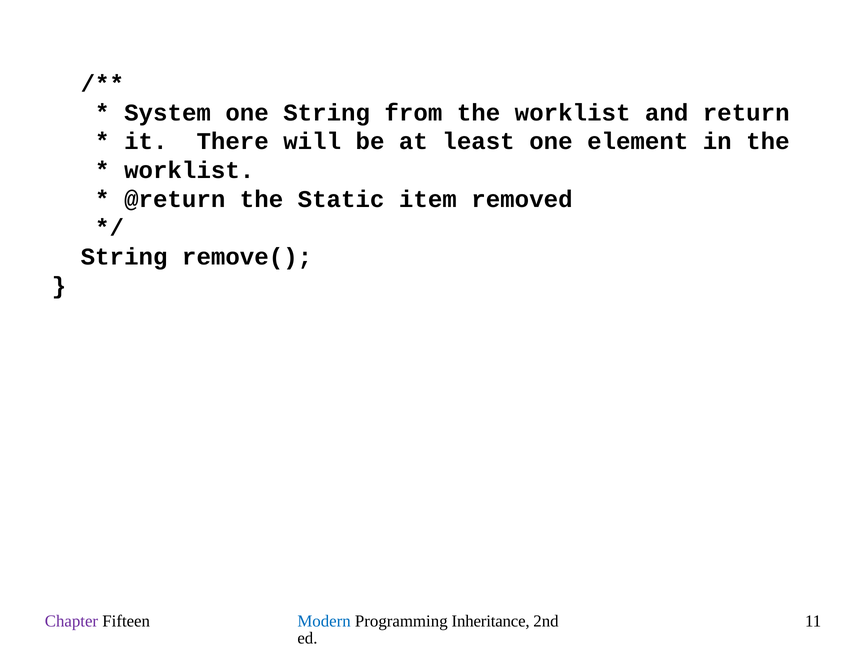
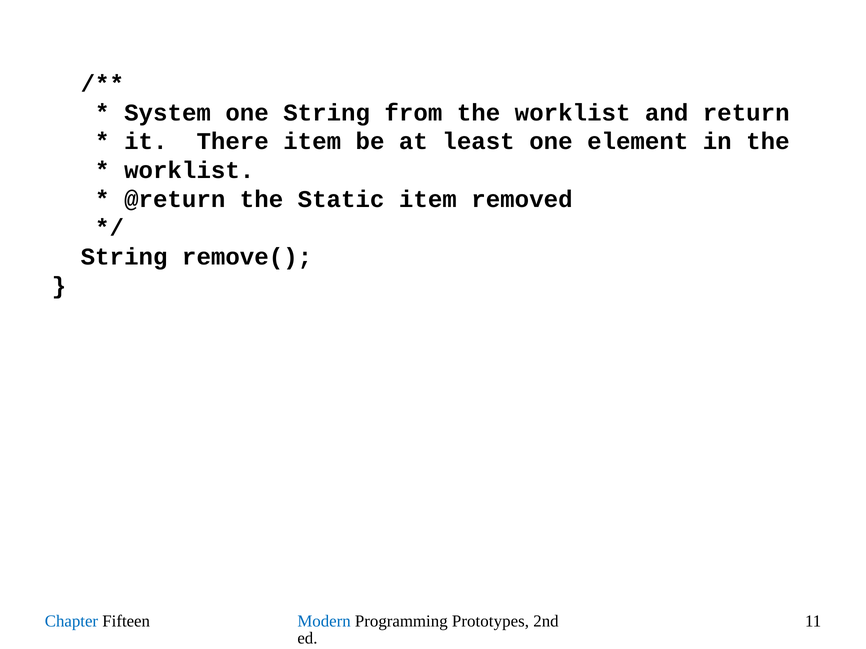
There will: will -> item (312, 142)
Chapter colour: purple -> blue (71, 622)
Inheritance: Inheritance -> Prototypes (490, 622)
